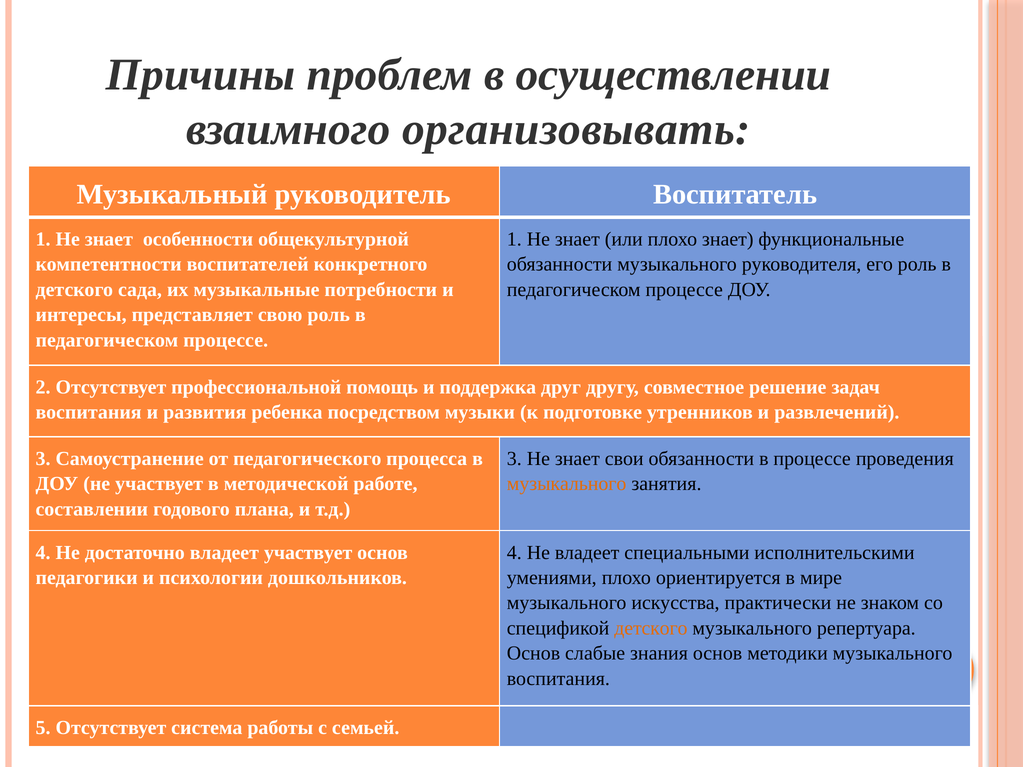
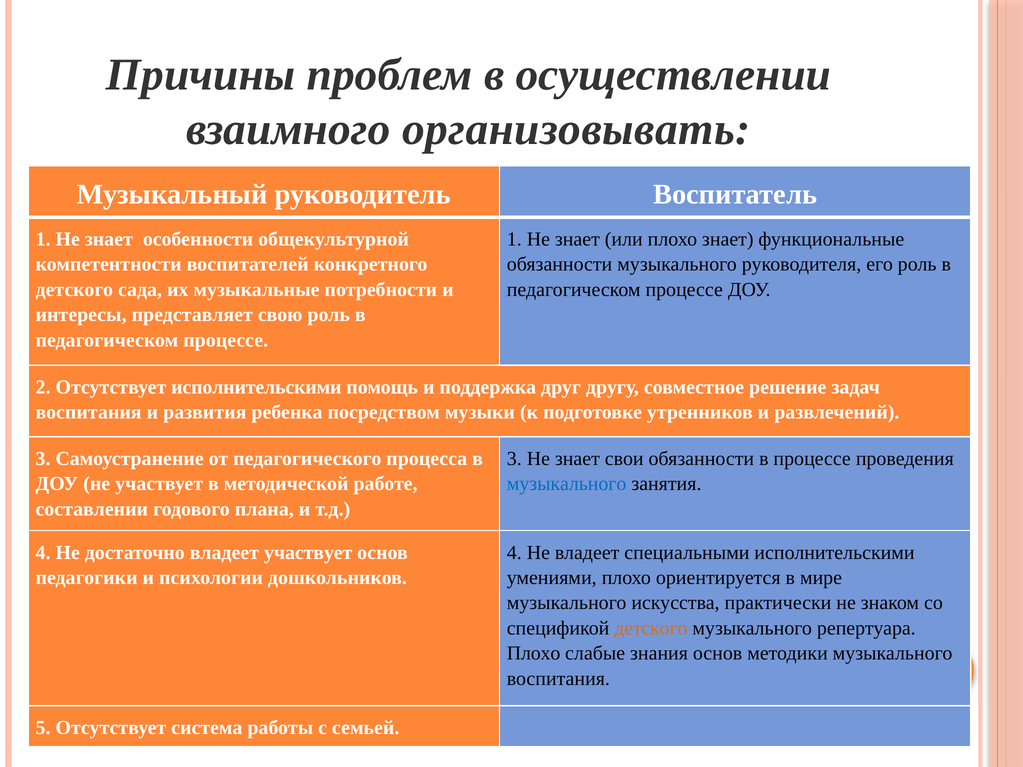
Отсутствует профессиональной: профессиональной -> исполнительскими (256, 387)
музыкального colour: orange -> blue (567, 484)
Основ: Основ -> Плохо (534, 654)
